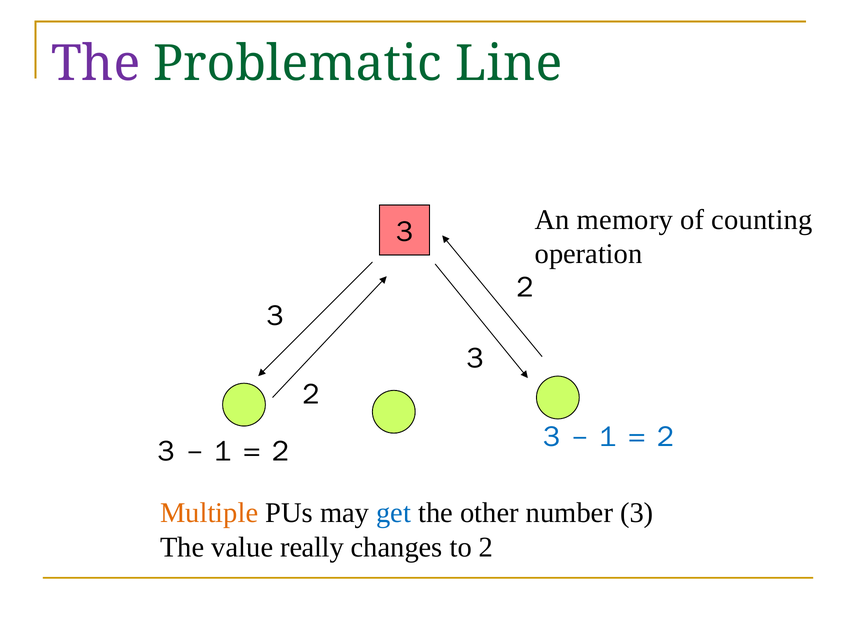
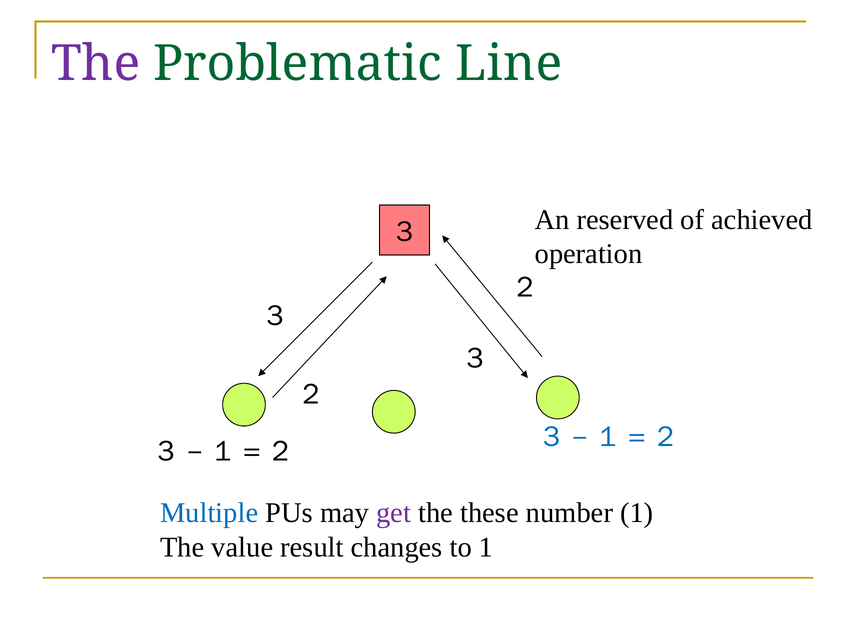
memory: memory -> reserved (625, 220)
counting: counting -> achieved (762, 220)
Multiple colour: orange -> blue (209, 513)
get colour: blue -> purple (394, 513)
other: other -> these (489, 513)
number 3: 3 -> 1 (637, 513)
really: really -> result (312, 547)
to 2: 2 -> 1 (486, 547)
